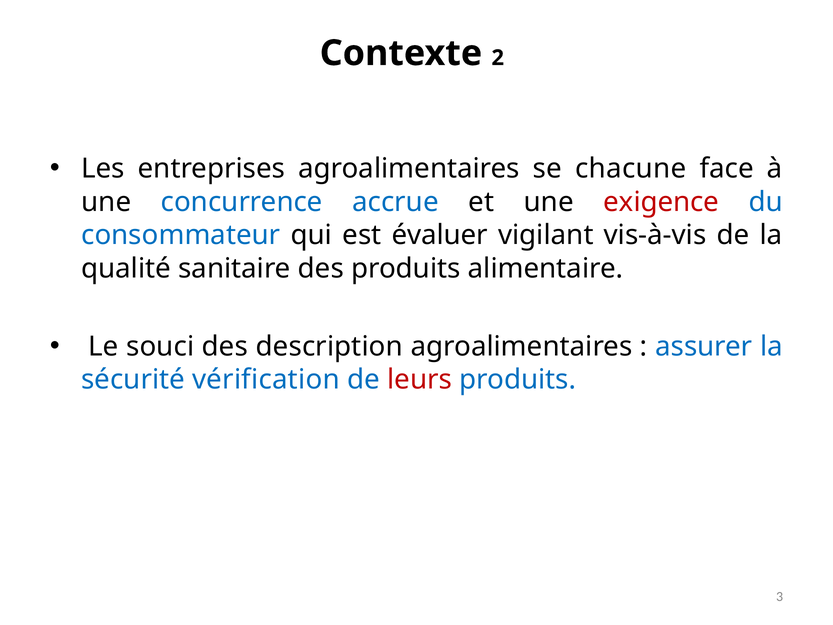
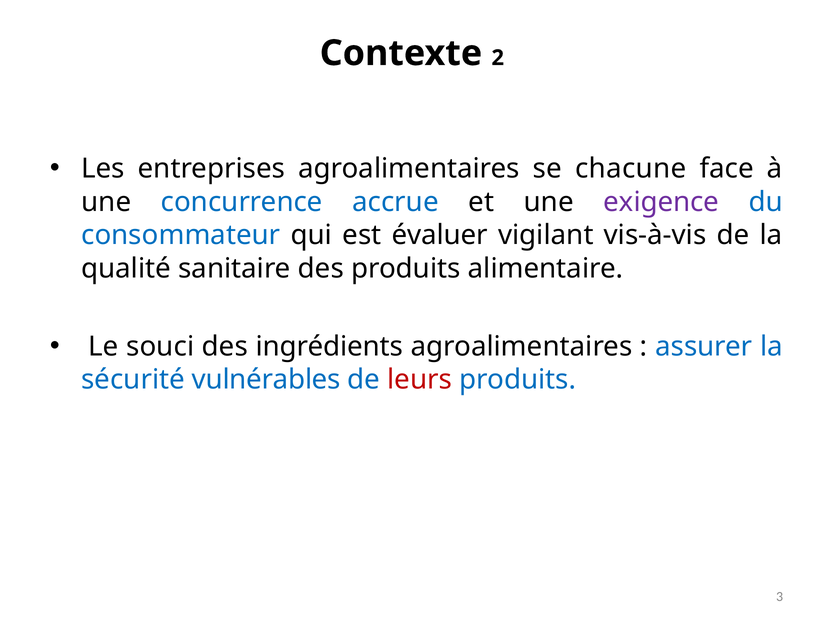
exigence colour: red -> purple (661, 202)
description: description -> ingrédients (329, 346)
vérification: vérification -> vulnérables (266, 380)
